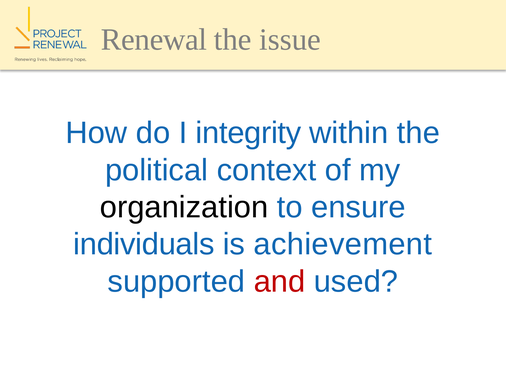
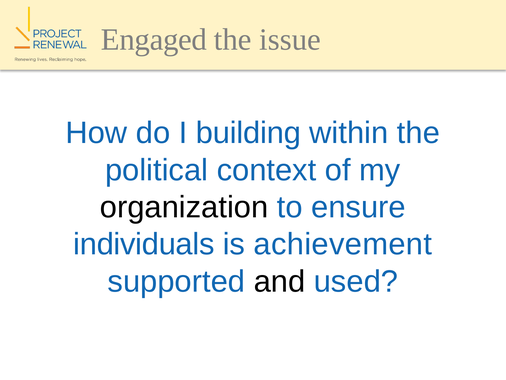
Renewal: Renewal -> Engaged (154, 40)
integrity: integrity -> building (248, 133)
and colour: red -> black (279, 281)
